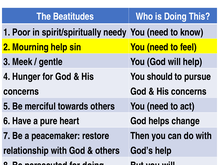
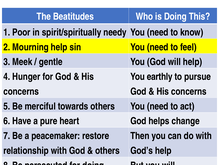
should: should -> earthly (160, 76)
